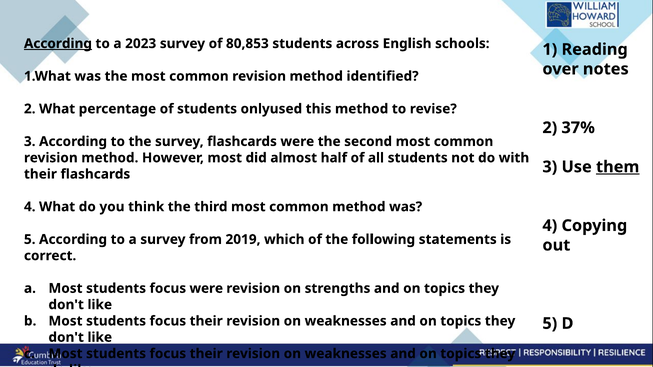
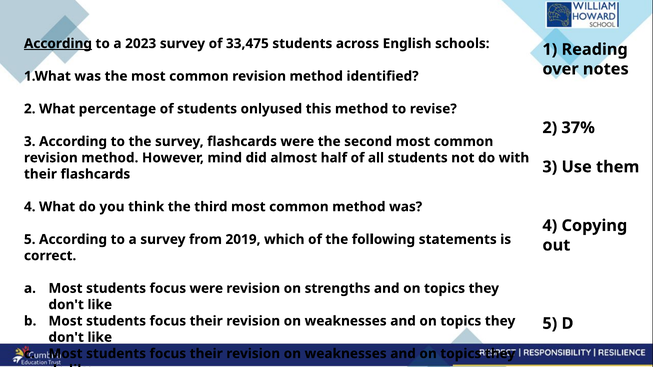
80,853: 80,853 -> 33,475 (247, 44)
However most: most -> mind (225, 158)
them underline: present -> none (618, 167)
